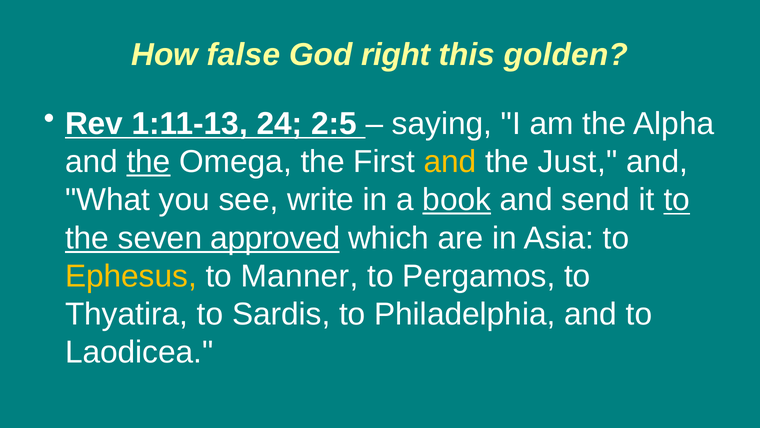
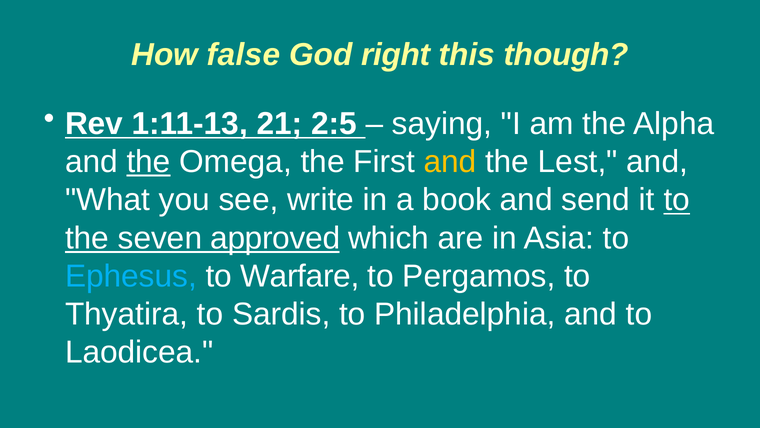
golden: golden -> though (566, 55)
24: 24 -> 21 (279, 124)
Just: Just -> Lest (578, 162)
book underline: present -> none (457, 200)
Ephesus colour: yellow -> light blue (131, 276)
Manner: Manner -> Warfare (300, 276)
